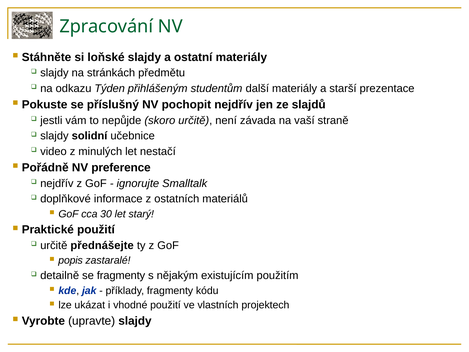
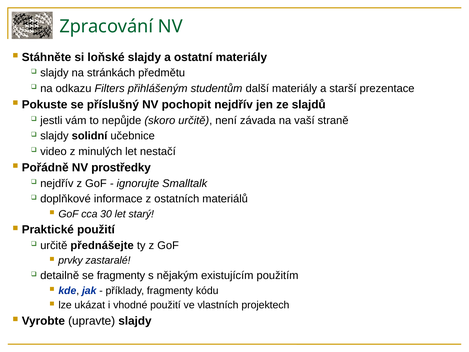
Týden: Týden -> Filters (110, 88)
preference: preference -> prostředky (121, 167)
popis: popis -> prvky (71, 260)
